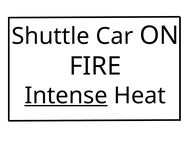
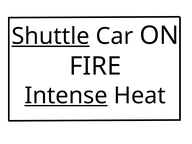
Shuttle underline: none -> present (51, 36)
